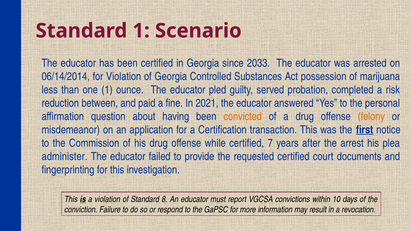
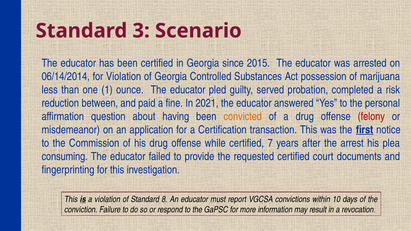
Standard 1: 1 -> 3 (141, 31)
2033: 2033 -> 2015 (258, 63)
felony colour: orange -> red (371, 117)
administer: administer -> consuming (65, 157)
